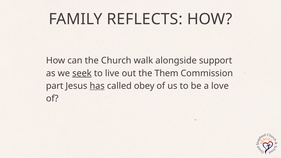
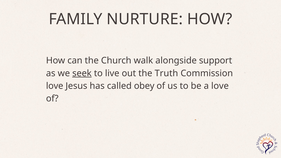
REFLECTS: REFLECTS -> NURTURE (145, 19)
Them: Them -> Truth (166, 73)
part: part -> love (55, 86)
has underline: present -> none (97, 86)
